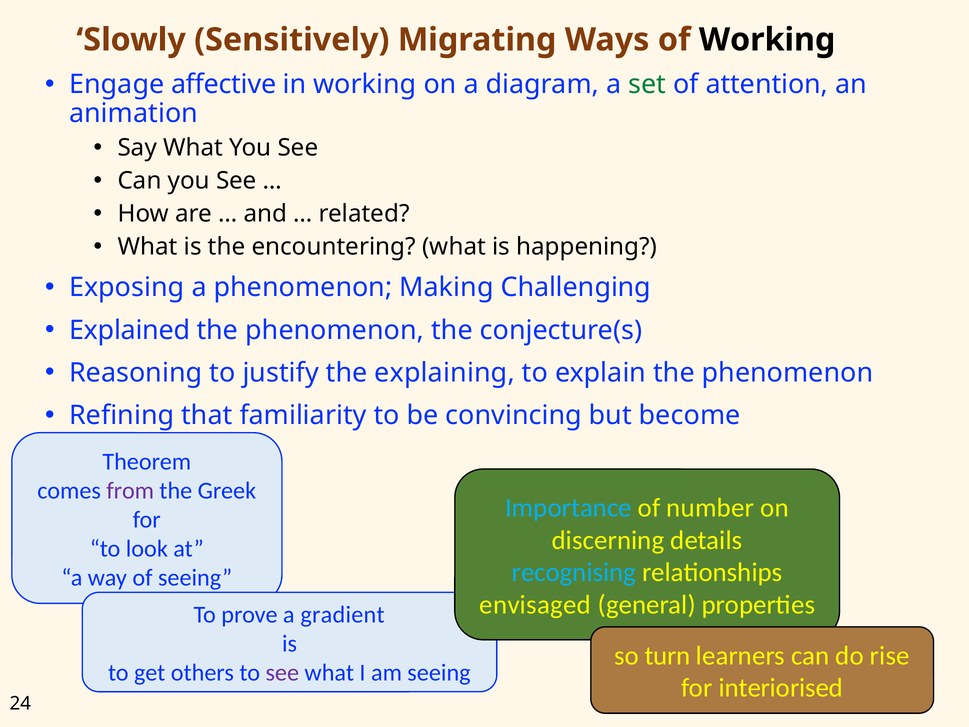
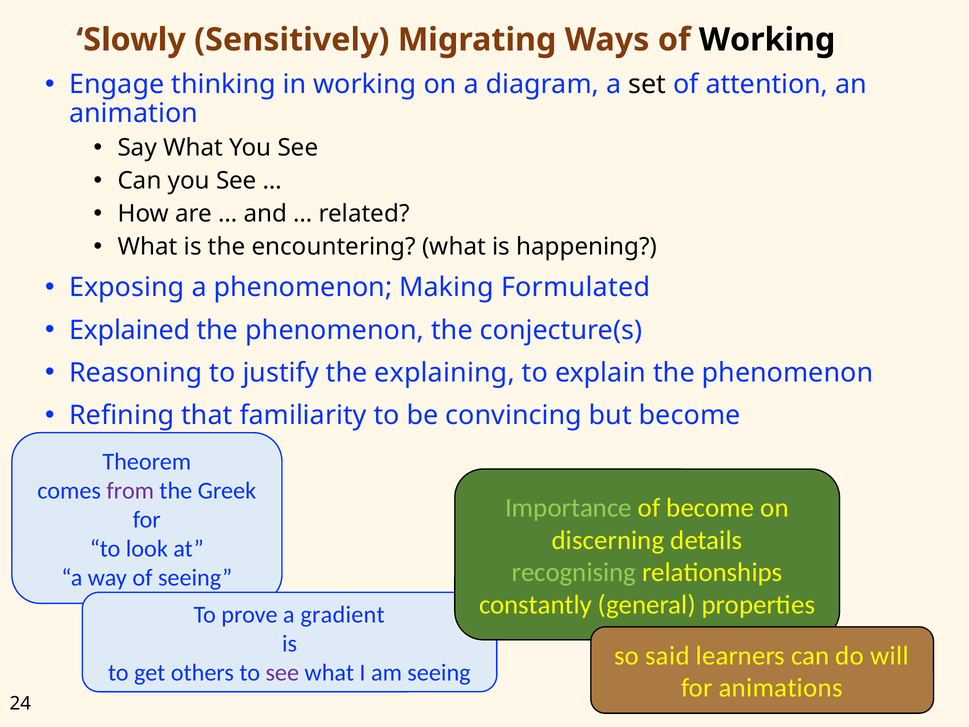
affective: affective -> thinking (224, 84)
set colour: green -> black (647, 84)
Challenging: Challenging -> Formulated (576, 287)
Importance colour: light blue -> light green (569, 508)
of number: number -> become (710, 508)
recognising colour: light blue -> light green (574, 572)
envisaged: envisaged -> constantly (535, 605)
turn: turn -> said (667, 656)
rise: rise -> will (890, 656)
interiorised: interiorised -> animations (781, 688)
